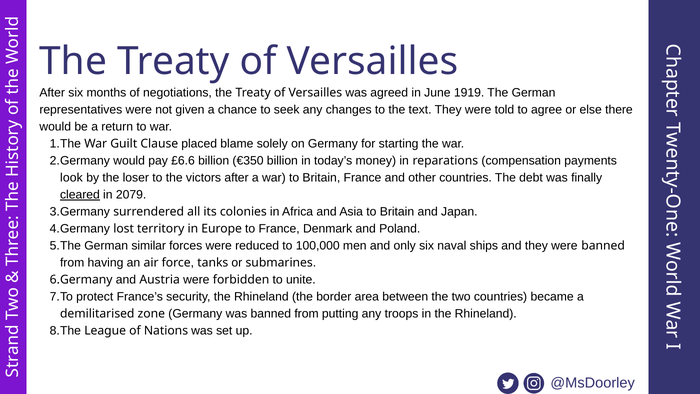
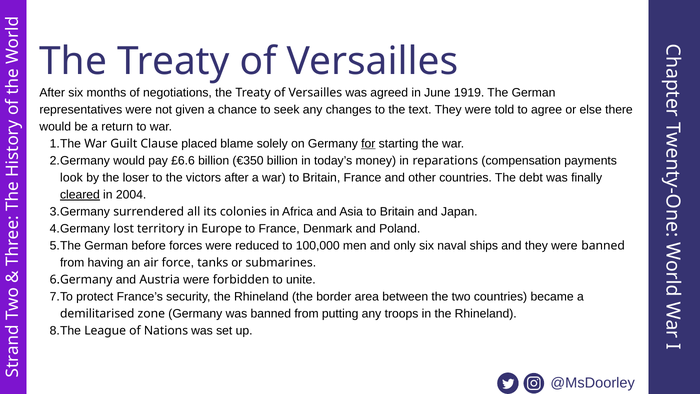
for underline: none -> present (368, 144)
2079: 2079 -> 2004 (131, 195)
similar: similar -> before (149, 246)
